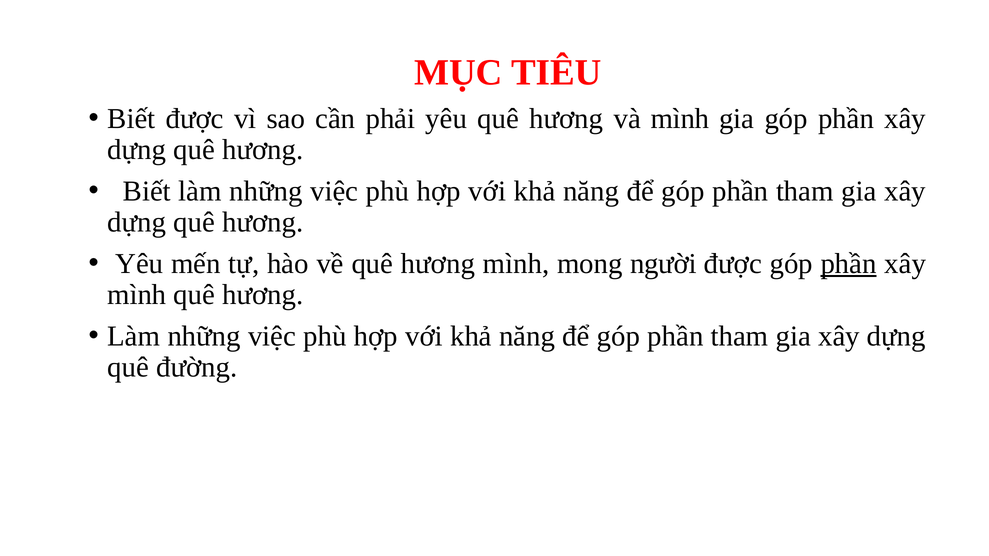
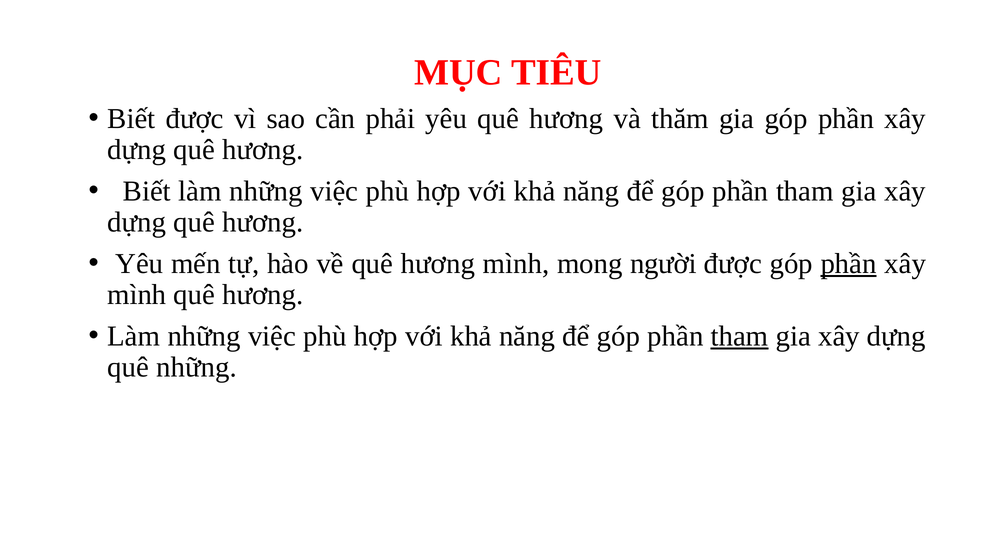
và mình: mình -> thăm (680, 119)
tham underline: none -> present (739, 336)
quê đường: đường -> những (197, 367)
